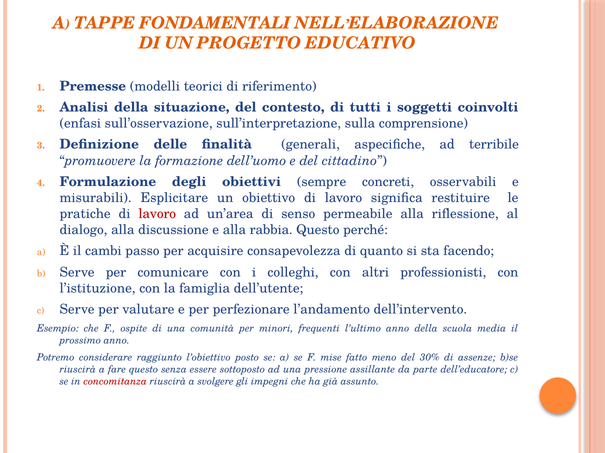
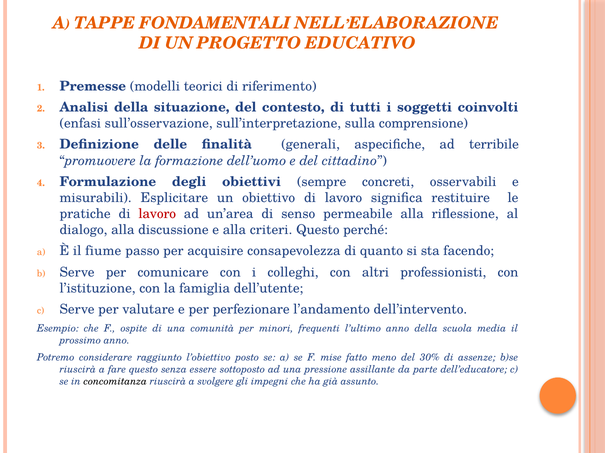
rabbia: rabbia -> criteri (271, 230)
cambi: cambi -> fiume (103, 251)
concomitanza colour: red -> black (115, 382)
